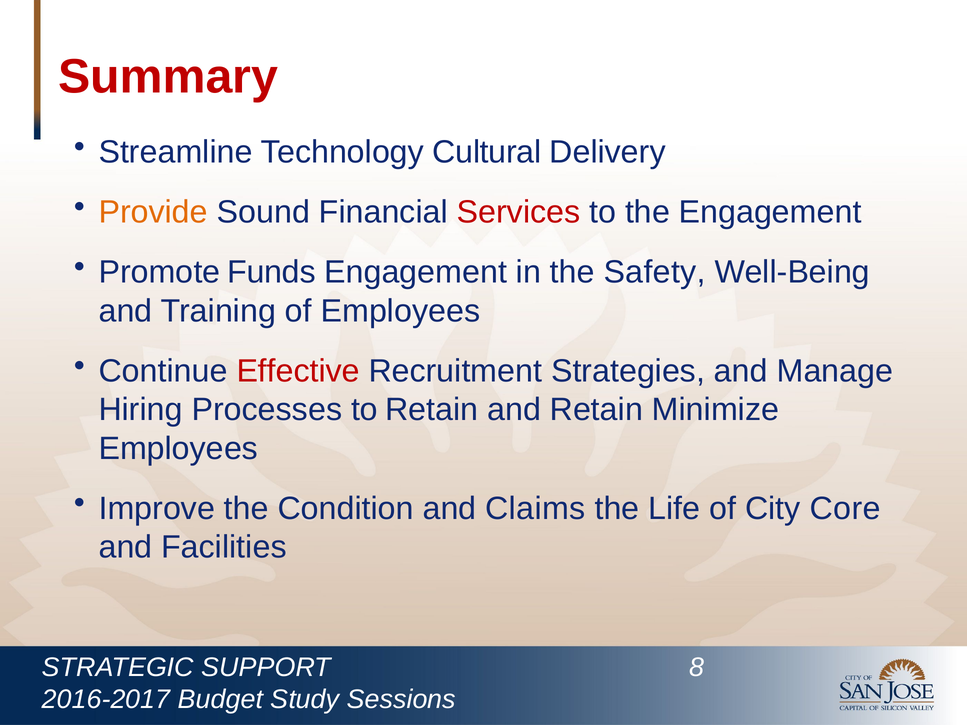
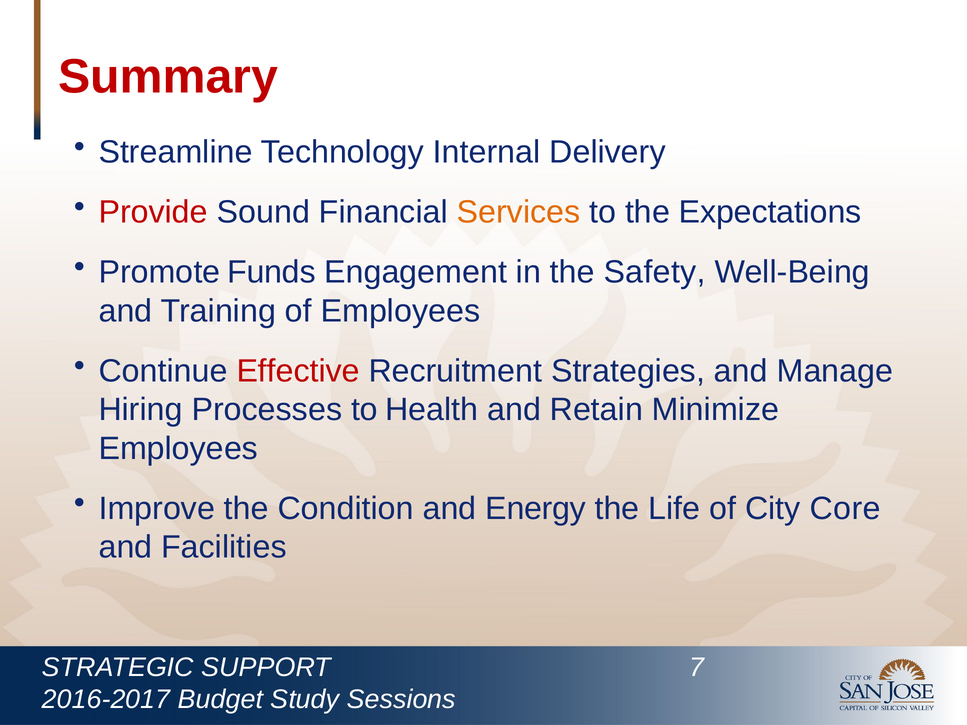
Cultural: Cultural -> Internal (487, 152)
Provide colour: orange -> red (153, 212)
Services colour: red -> orange (519, 212)
the Engagement: Engagement -> Expectations (770, 212)
to Retain: Retain -> Health (432, 410)
Claims: Claims -> Energy (536, 509)
8: 8 -> 7 (697, 667)
